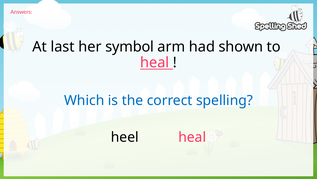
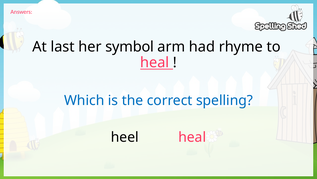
shown: shown -> rhyme (241, 47)
